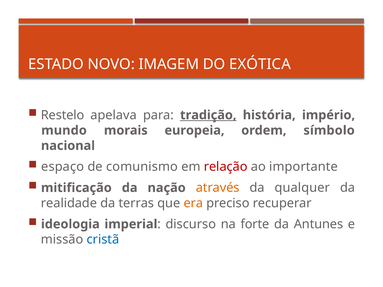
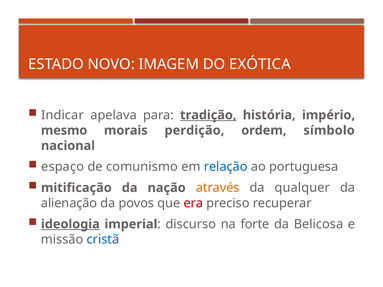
Restelo: Restelo -> Indicar (62, 115)
mundo: mundo -> mesmo (64, 130)
europeia: europeia -> perdição (194, 130)
relação colour: red -> blue (226, 167)
importante: importante -> portuguesa (304, 167)
realidade: realidade -> alienação (69, 203)
terras: terras -> povos (136, 203)
era colour: orange -> red (193, 203)
ideologia underline: none -> present (70, 224)
Antunes: Antunes -> Belicosa (318, 224)
